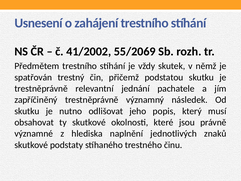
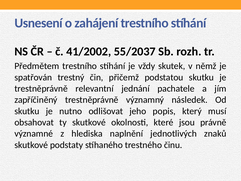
55/2069: 55/2069 -> 55/2037 (135, 51)
